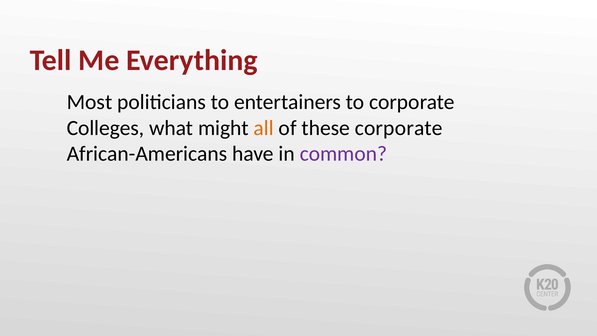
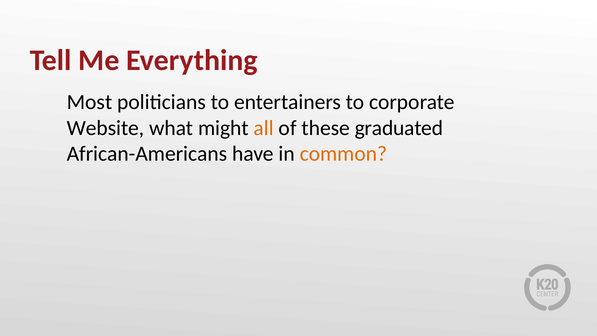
Colleges: Colleges -> Website (105, 128)
these corporate: corporate -> graduated (399, 128)
common colour: purple -> orange (343, 154)
